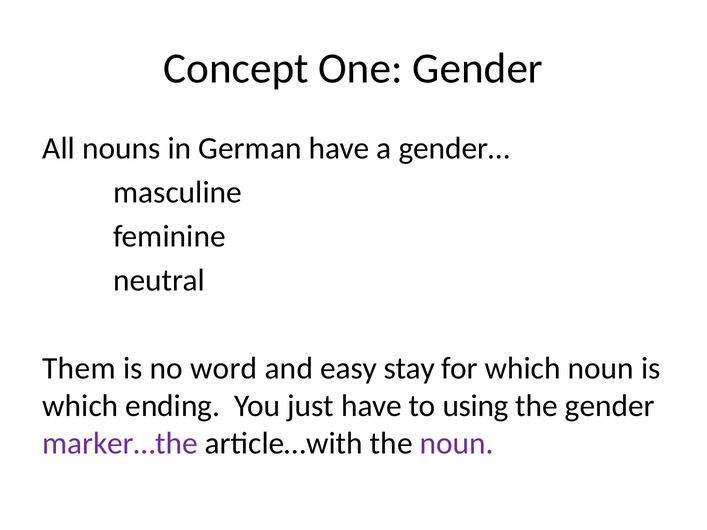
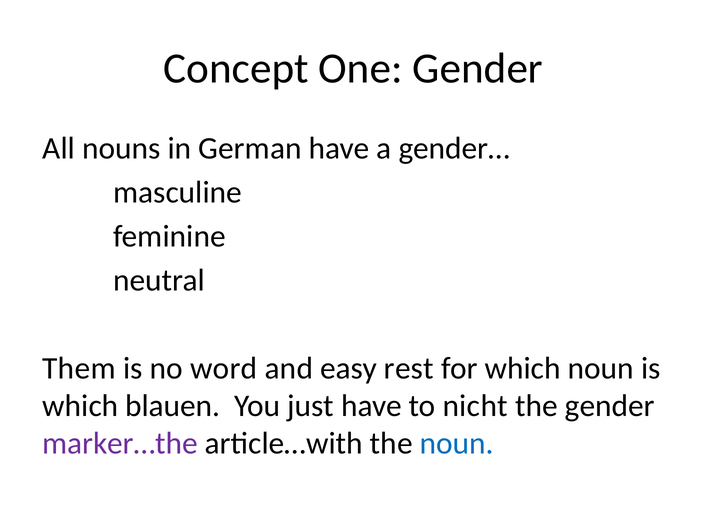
stay: stay -> rest (409, 368)
ending: ending -> blauen (173, 406)
using: using -> nicht (475, 406)
noun colour: purple -> blue (457, 444)
